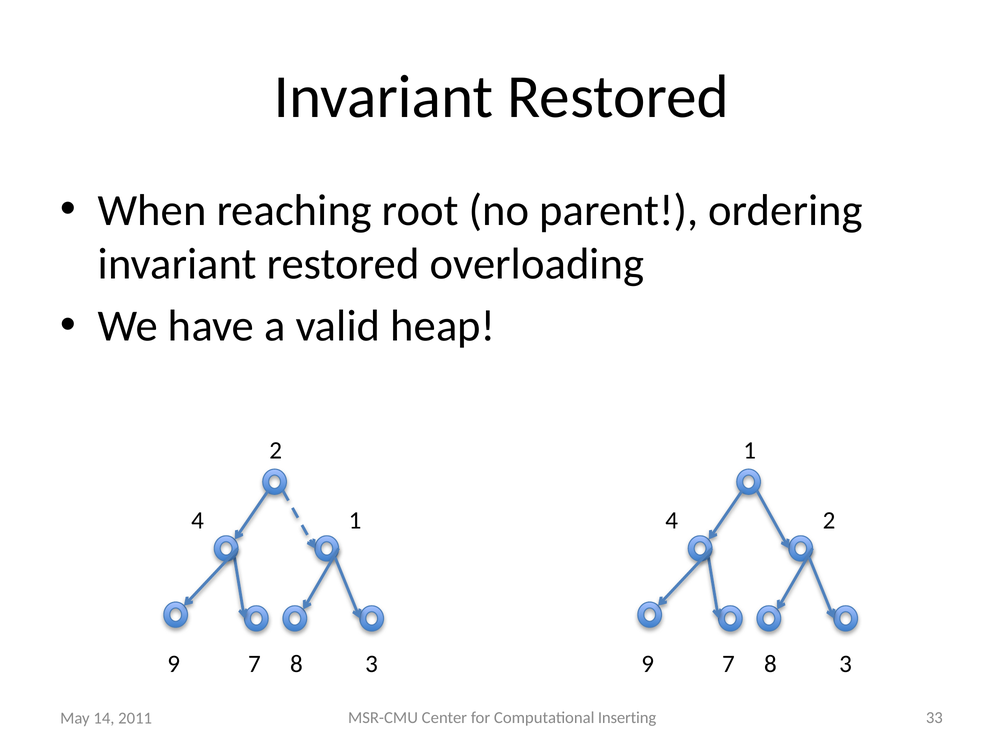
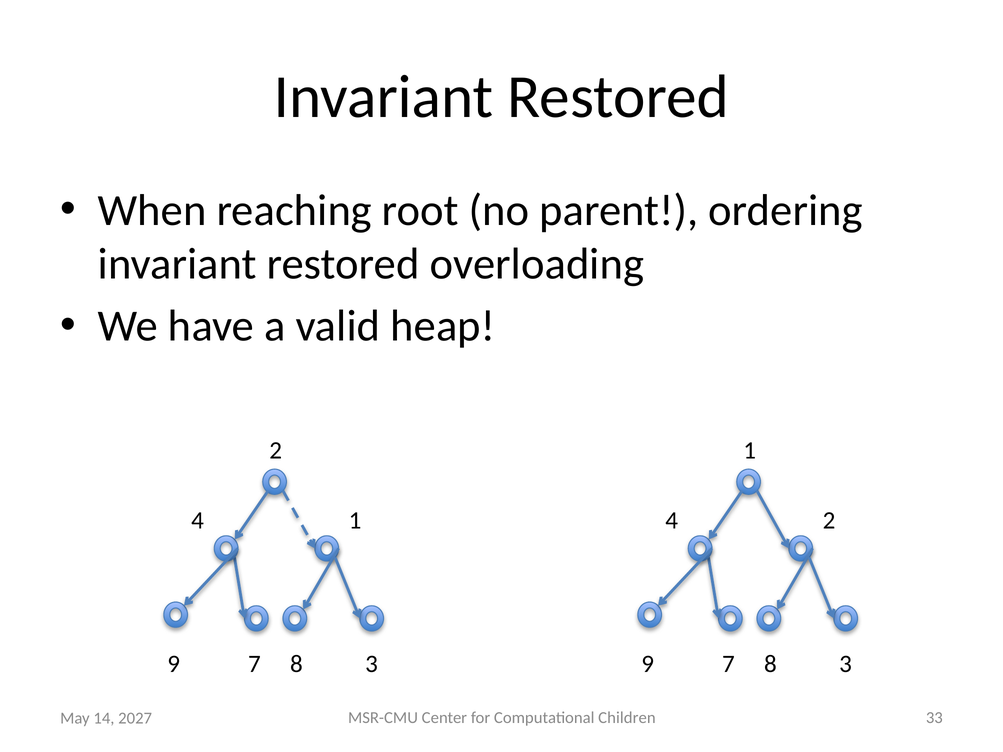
Inserting: Inserting -> Children (627, 718)
2011: 2011 -> 2027 (135, 718)
